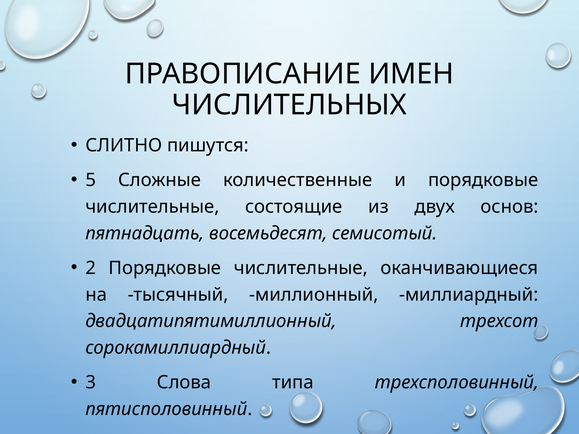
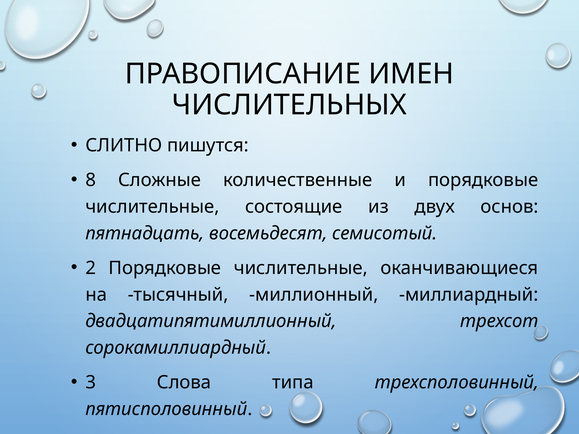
5: 5 -> 8 (91, 180)
